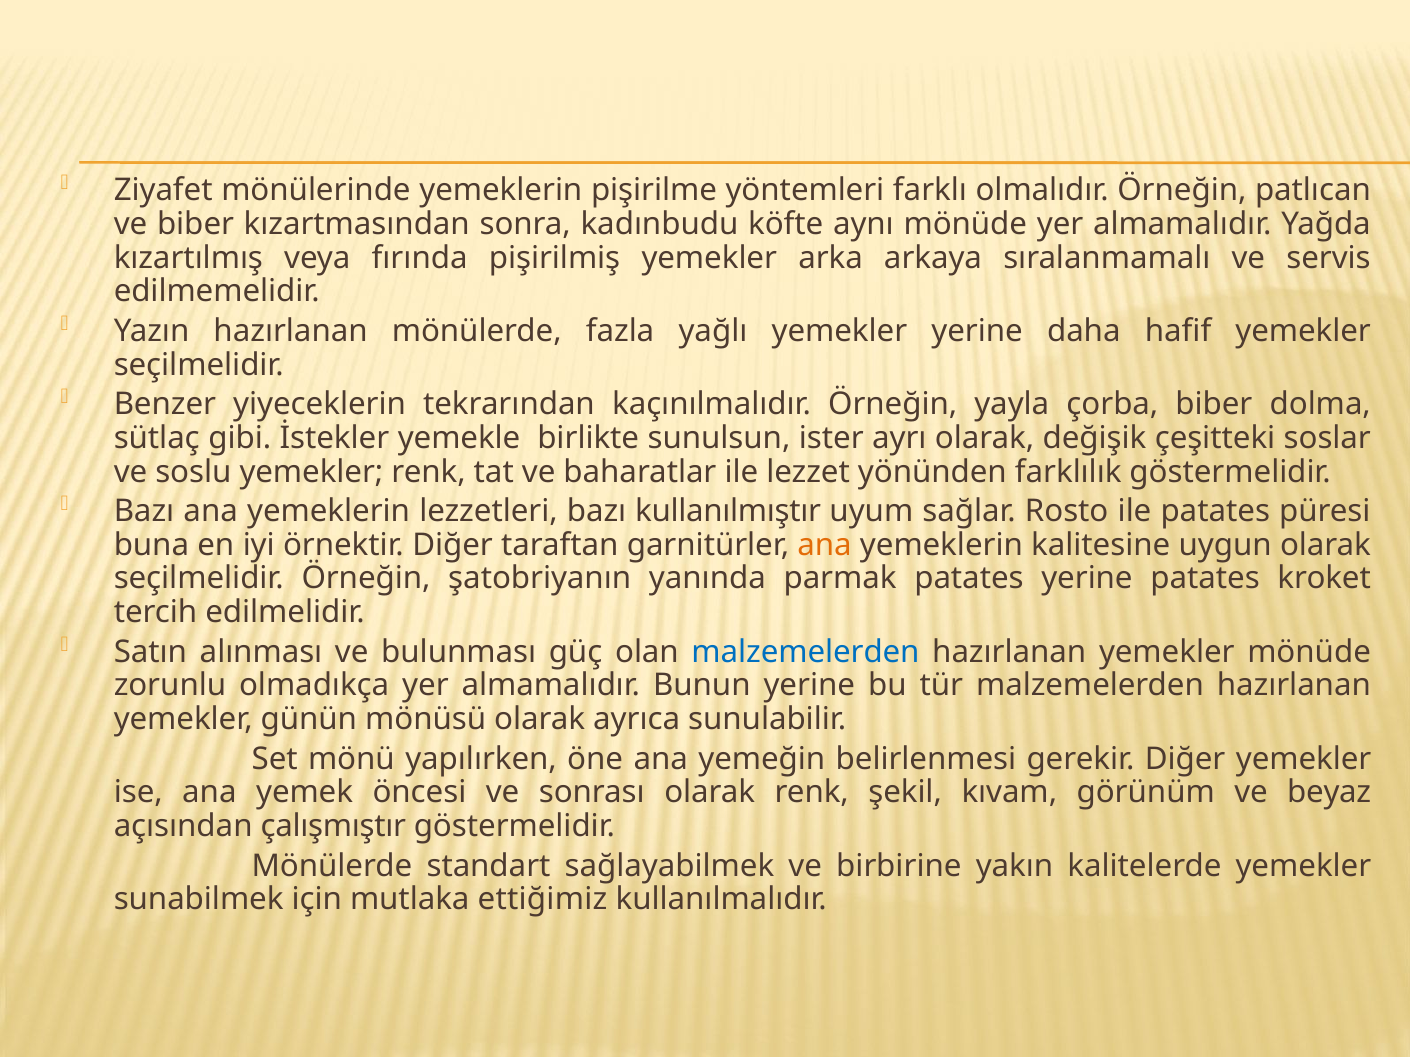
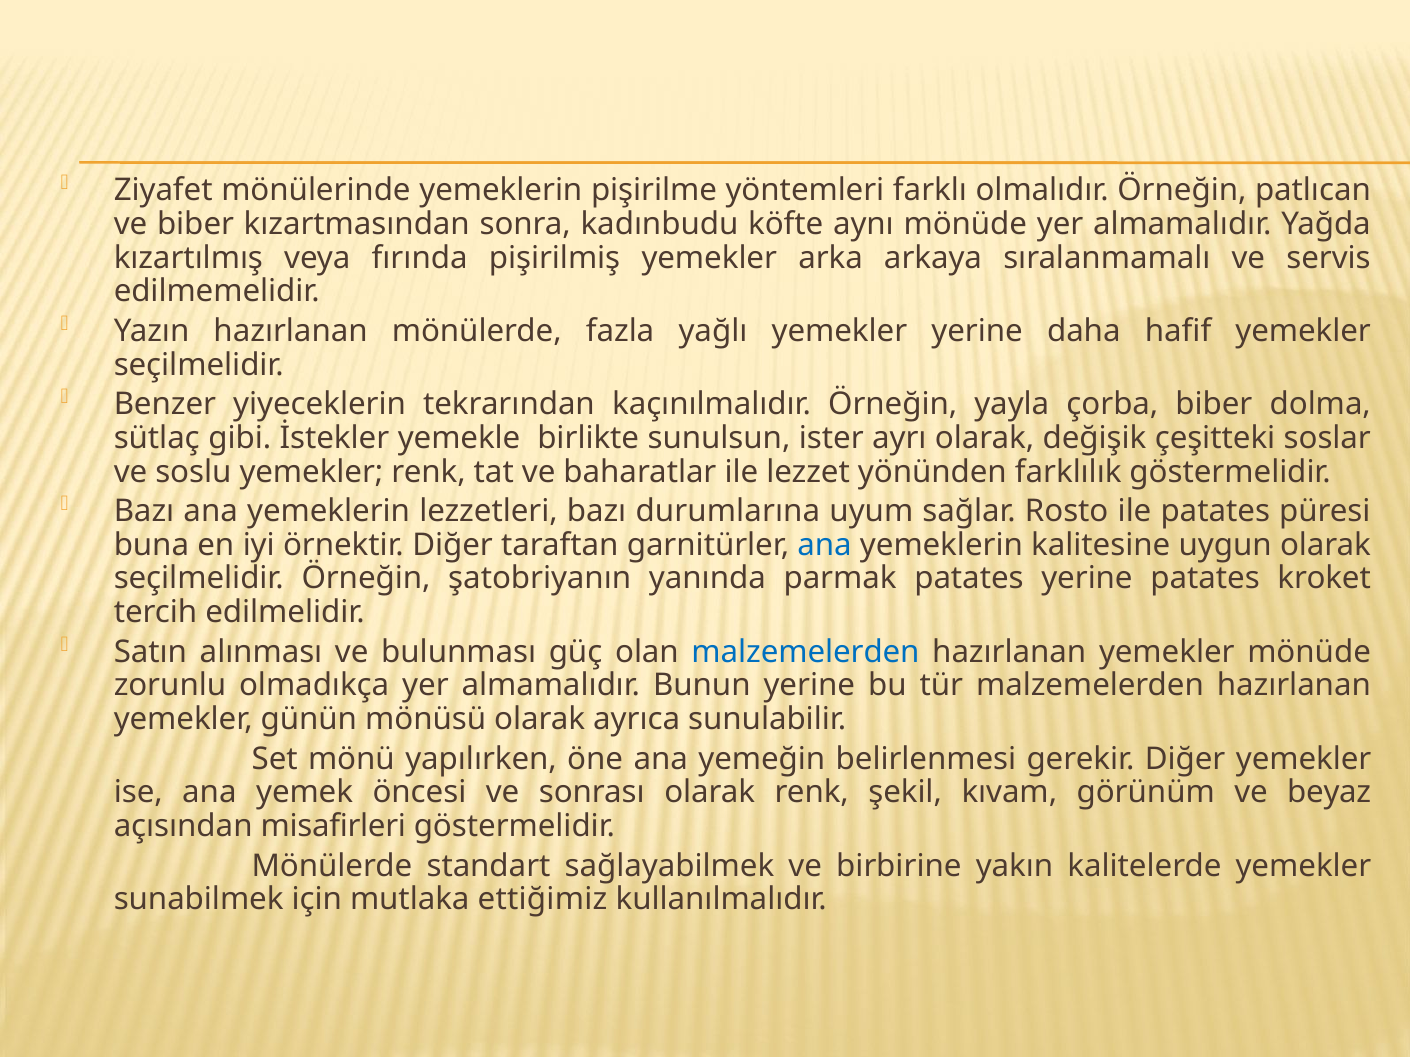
kullanılmıştır: kullanılmıştır -> durumlarına (728, 511)
ana colour: orange -> blue (825, 545)
çalışmıştır: çalışmıştır -> misafirleri (333, 827)
